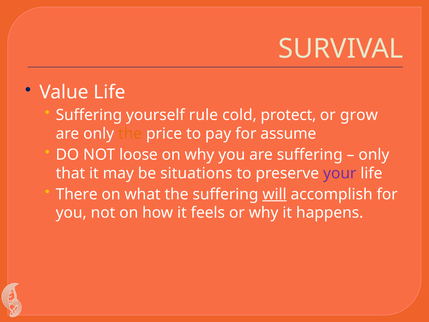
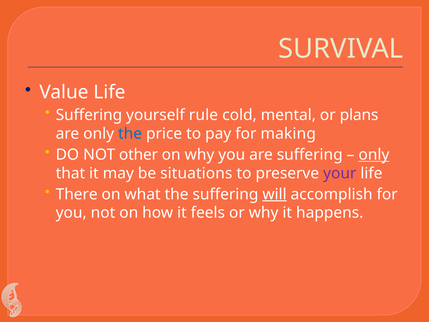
protect: protect -> mental (288, 115)
grow: grow -> plans (359, 115)
the colour: orange -> blue (130, 134)
assume: assume -> making (288, 134)
loose: loose -> other (139, 155)
only underline: none -> present (374, 155)
